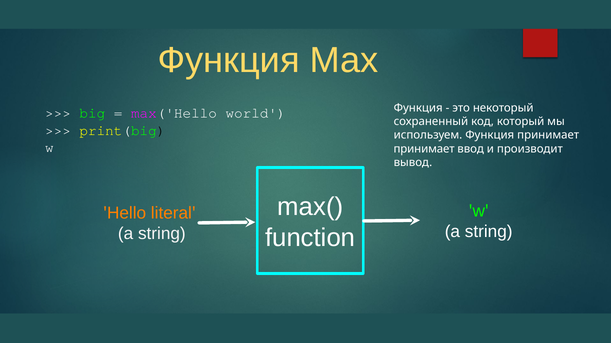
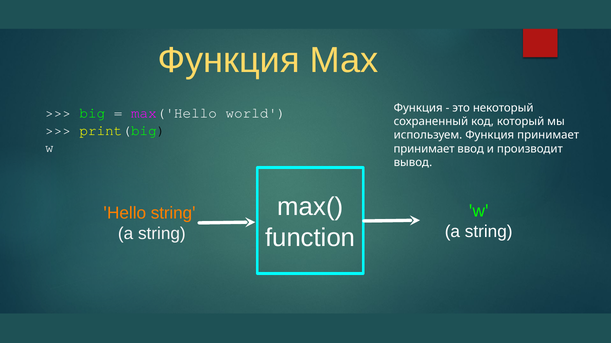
Hello literal: literal -> string (171, 214)
